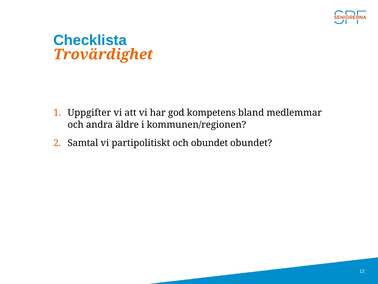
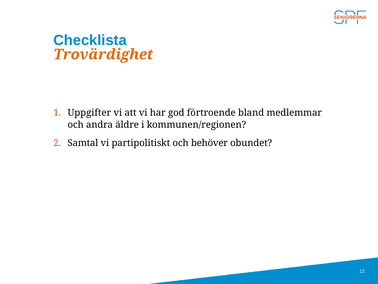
kompetens: kompetens -> förtroende (211, 112)
och obundet: obundet -> behöver (209, 143)
